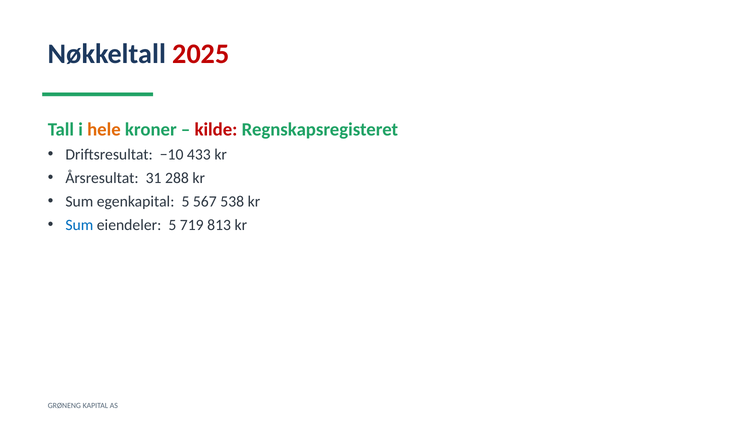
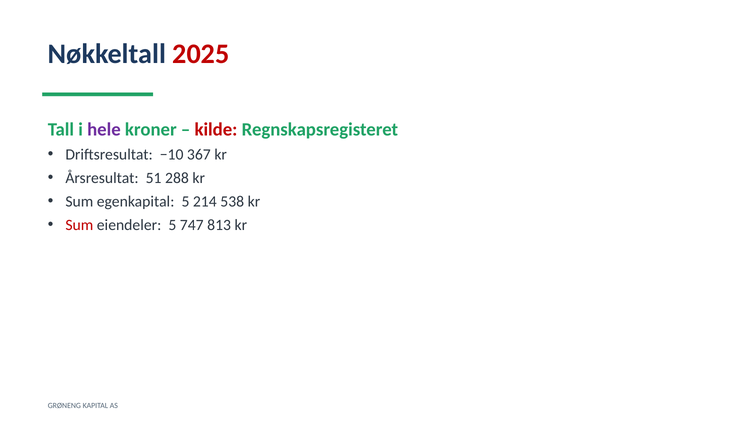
hele colour: orange -> purple (104, 129)
433: 433 -> 367 (199, 154)
31: 31 -> 51 (154, 178)
567: 567 -> 214 (205, 201)
Sum colour: blue -> red (79, 225)
719: 719 -> 747 (192, 225)
